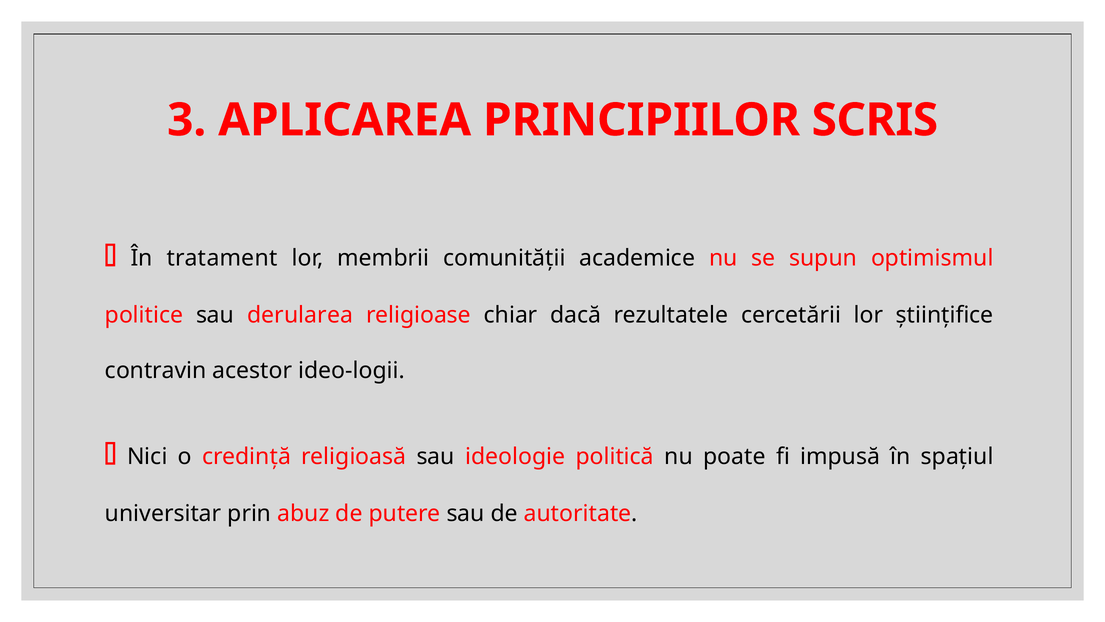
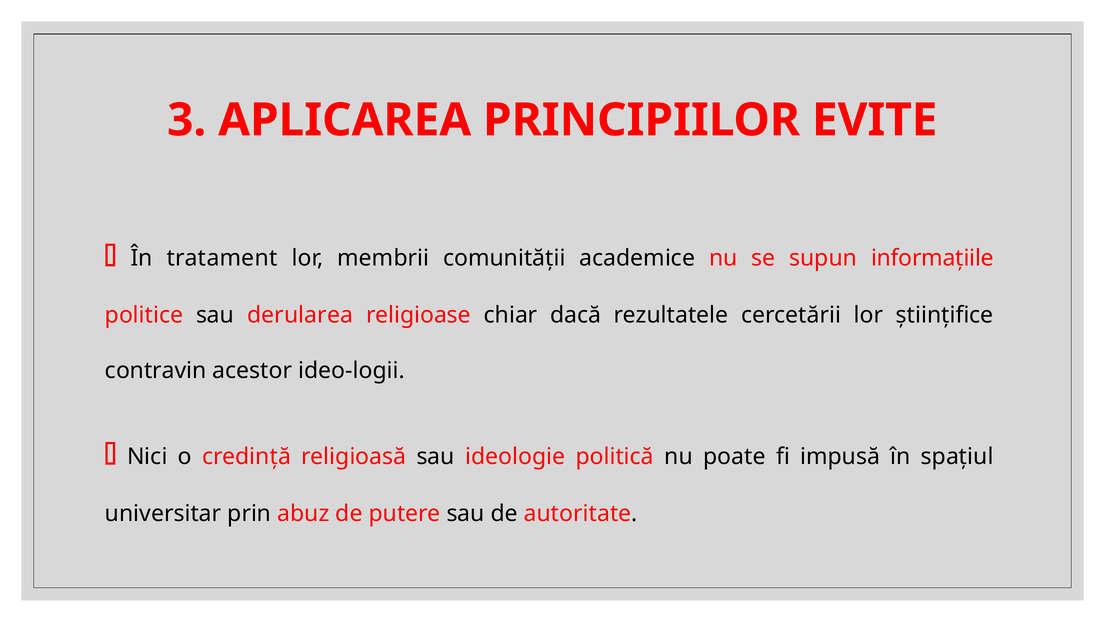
SCRIS: SCRIS -> EVITE (875, 120)
optimismul: optimismul -> informațiile (932, 258)
